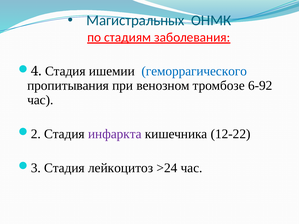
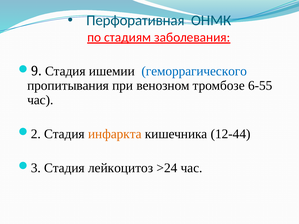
Магистральных: Магистральных -> Перфоративная (135, 20)
4: 4 -> 9 (36, 71)
6-92: 6-92 -> 6-55 (260, 86)
инфаркта colour: purple -> orange (115, 134)
12-22: 12-22 -> 12-44 (231, 134)
